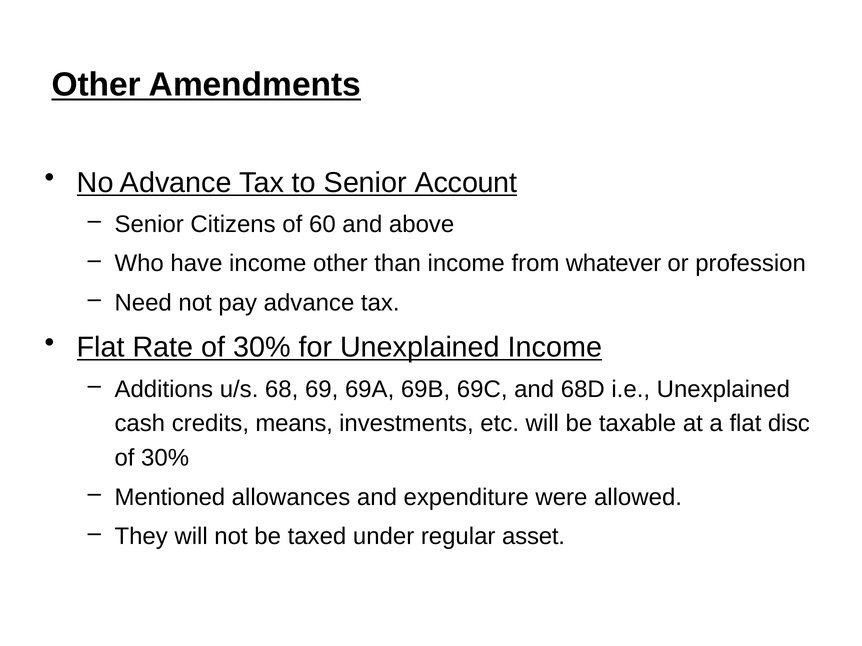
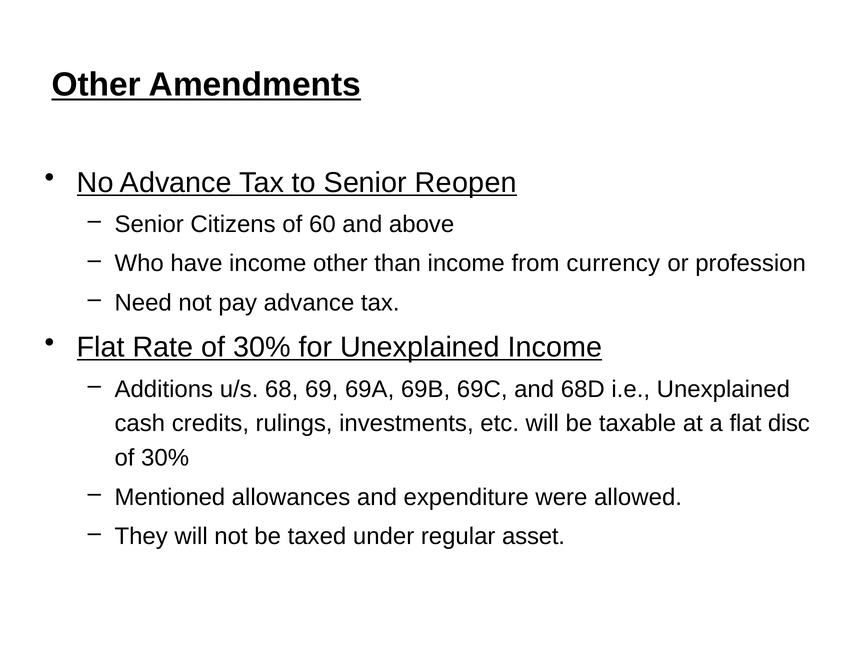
Account: Account -> Reopen (466, 183)
whatever: whatever -> currency (613, 264)
means: means -> rulings (294, 424)
